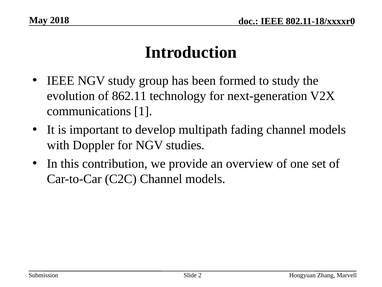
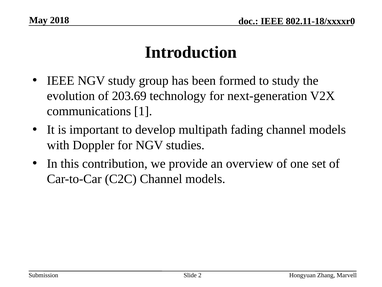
862.11: 862.11 -> 203.69 (129, 96)
